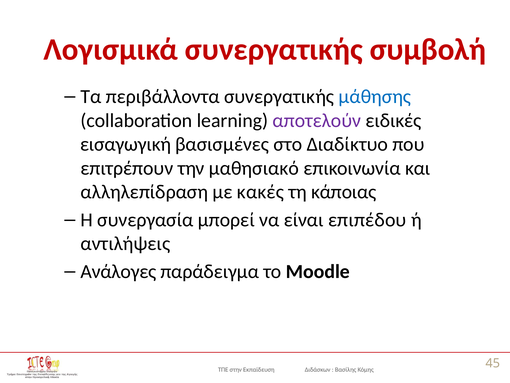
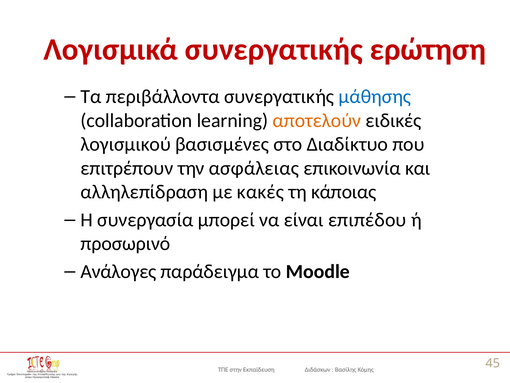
συμβολή: συμβολή -> ερώτηση (428, 49)
αποτελούν colour: purple -> orange (317, 120)
εισαγωγική: εισαγωγική -> λογισμικού (126, 144)
μαθησιακό: μαθησιακό -> ασφάλειας (254, 168)
αντιλήψεις: αντιλήψεις -> προσωρινό (125, 243)
